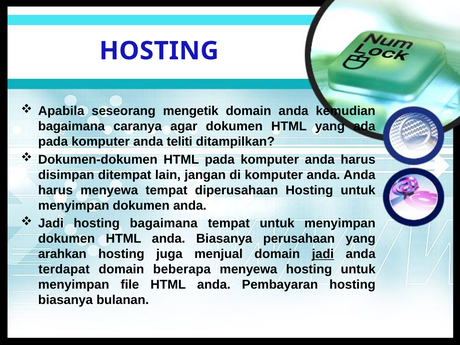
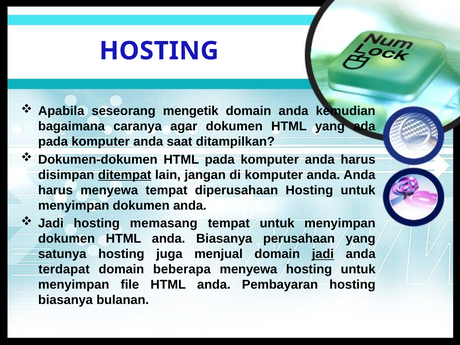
teliti: teliti -> saat (180, 142)
ditempat underline: none -> present (125, 175)
hosting bagaimana: bagaimana -> memasang (164, 223)
arahkan: arahkan -> satunya (62, 254)
